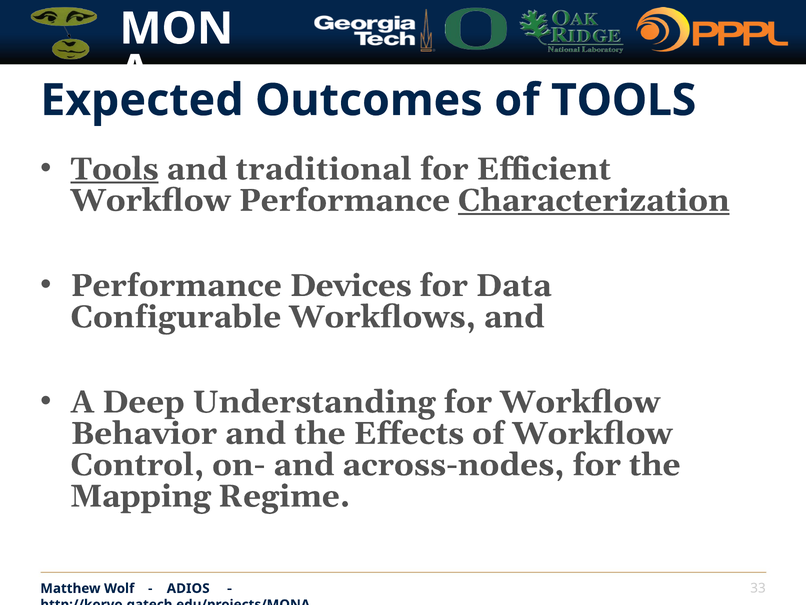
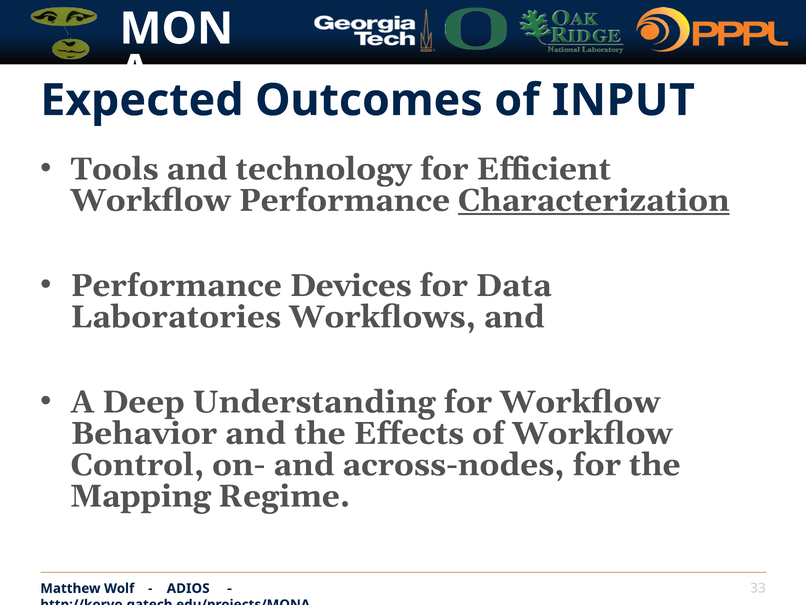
of TOOLS: TOOLS -> INPUT (623, 100)
Tools underline: present -> none (115, 169)
traditional: traditional -> technology (324, 169)
Configurable: Configurable -> Laboratories (176, 317)
